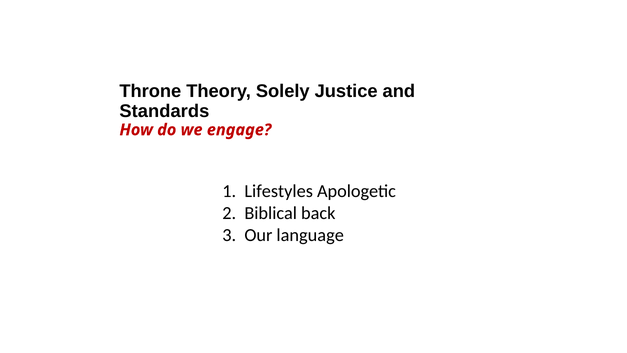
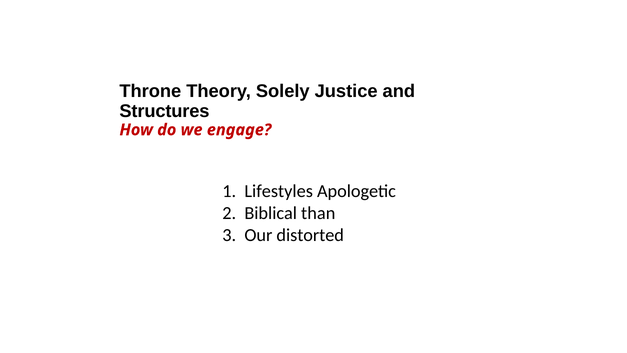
Standards: Standards -> Structures (164, 111)
back: back -> than (318, 213)
language: language -> distorted (310, 235)
